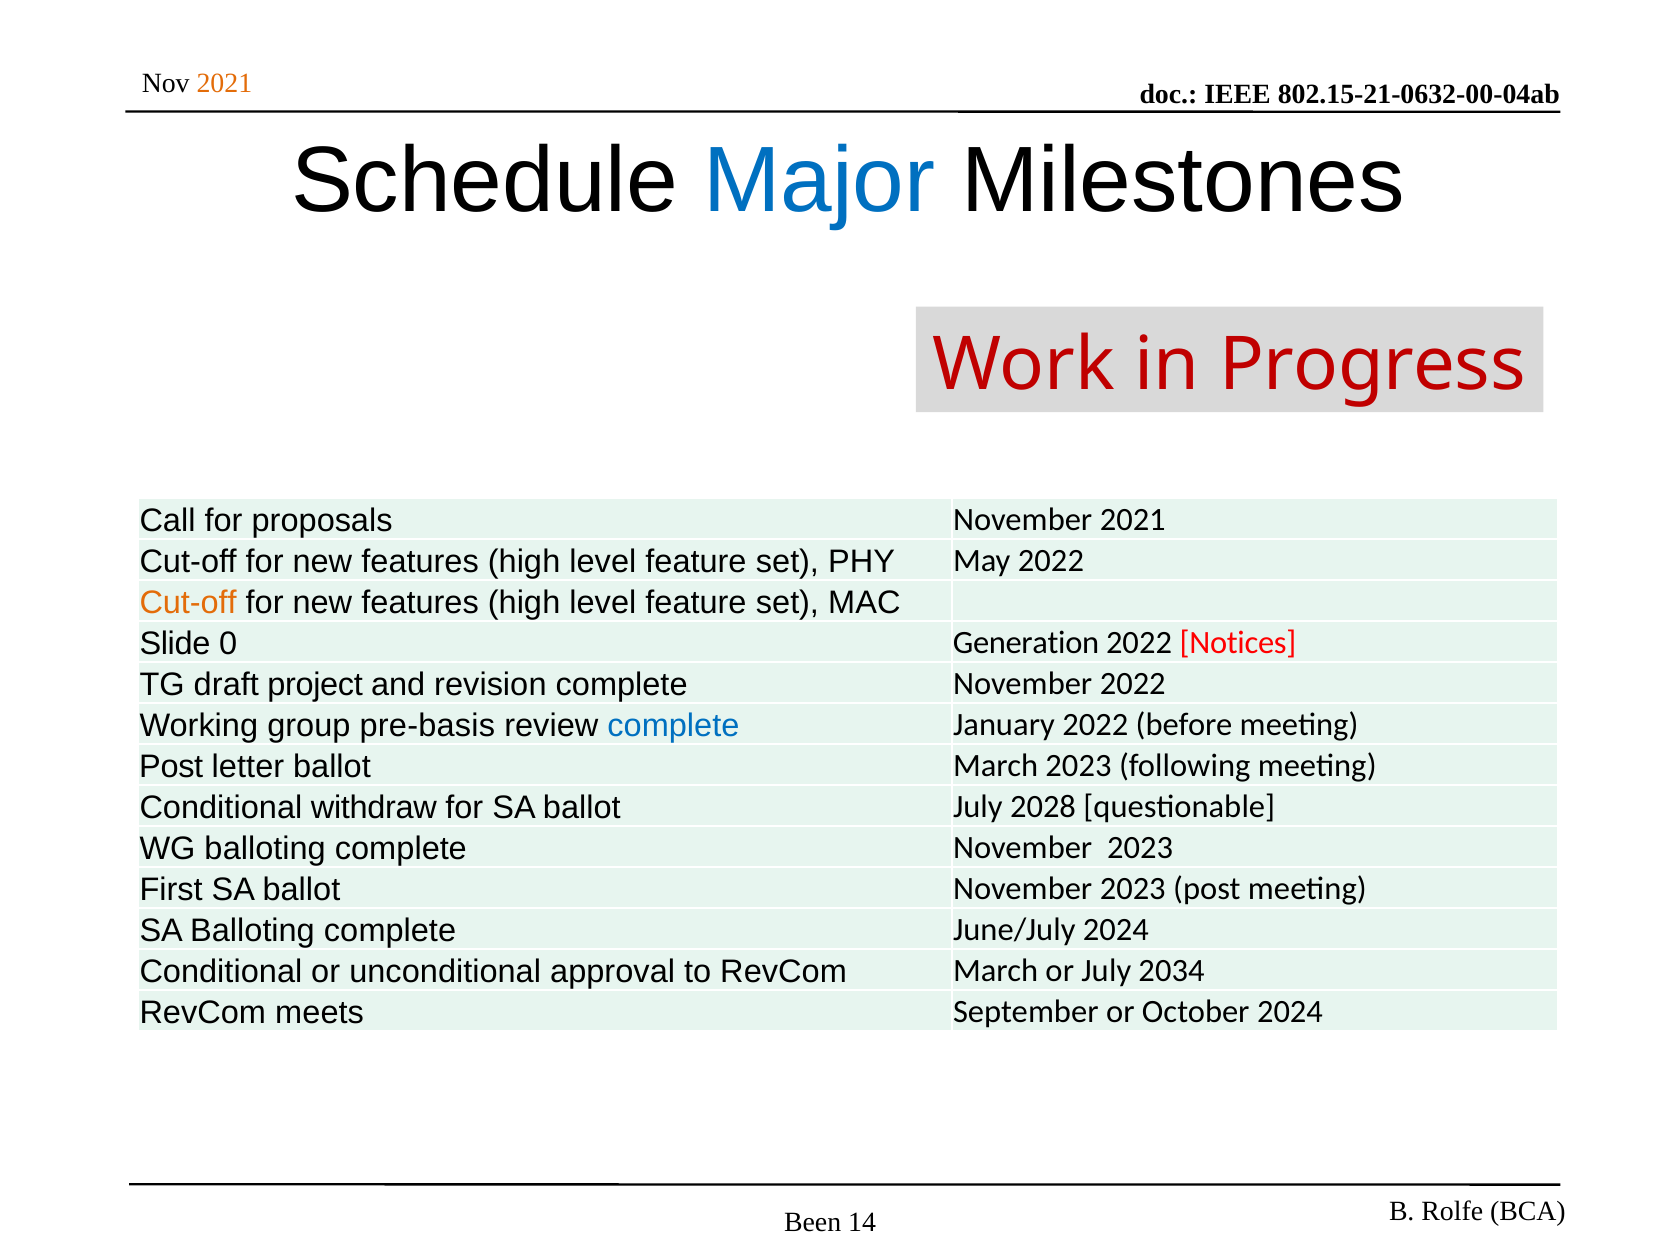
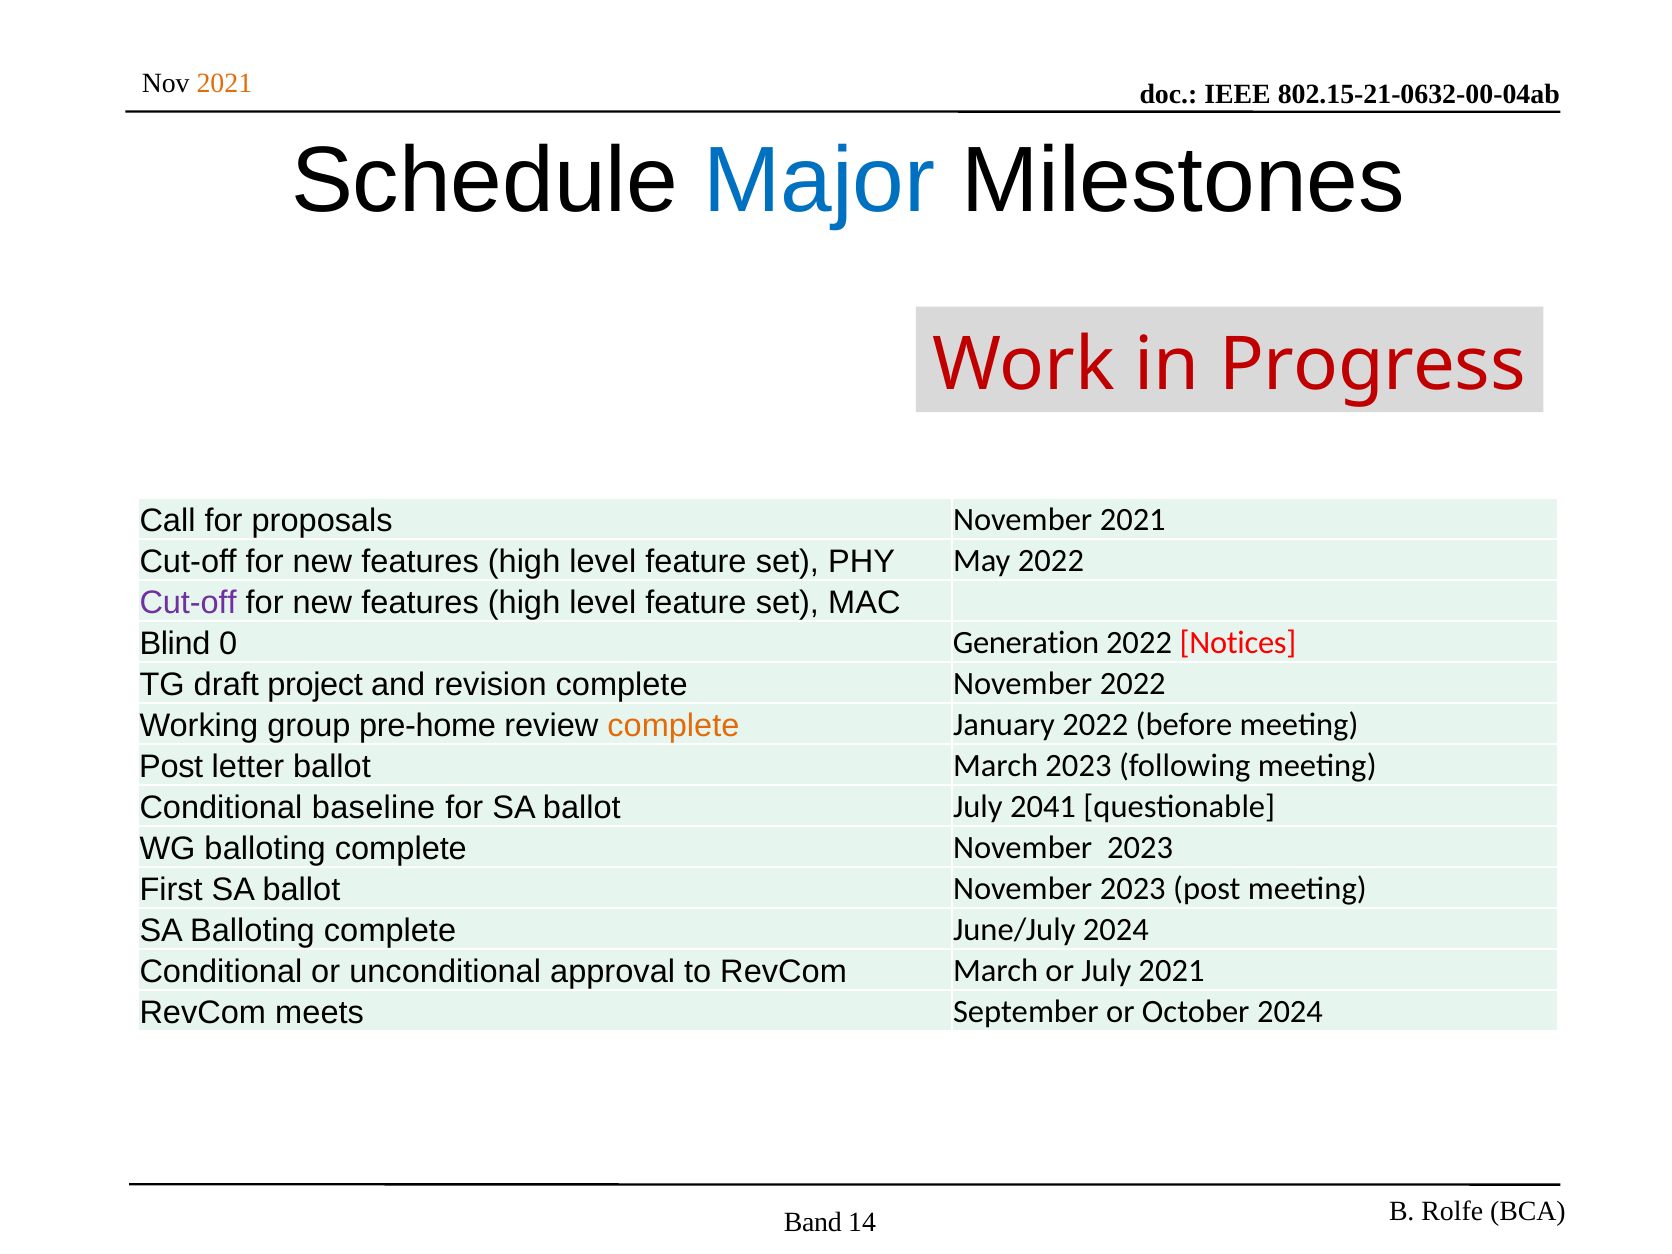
Cut-off colour: orange -> purple (188, 603)
Slide: Slide -> Blind (175, 644)
pre-basis: pre-basis -> pre-home (428, 726)
complete colour: blue -> orange (673, 726)
withdraw: withdraw -> baseline (374, 808)
2028: 2028 -> 2041 (1043, 806)
July 2034: 2034 -> 2021 (1171, 970)
Been: Been -> Band (813, 1222)
